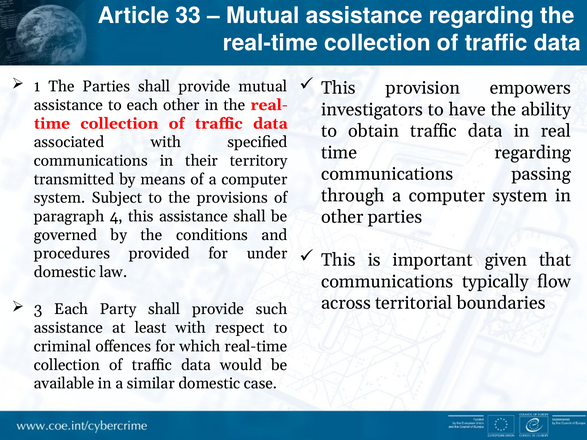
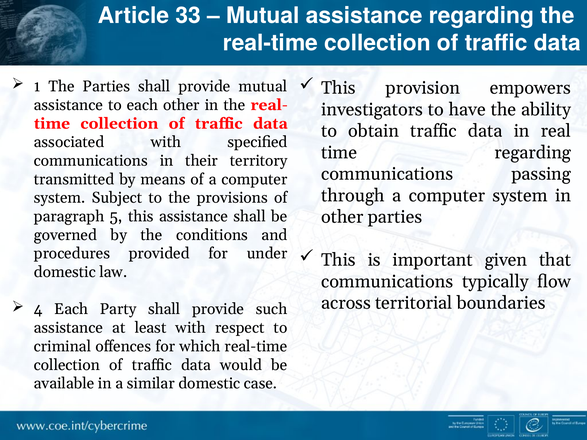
4: 4 -> 5 (116, 216)
3: 3 -> 4 (38, 309)
